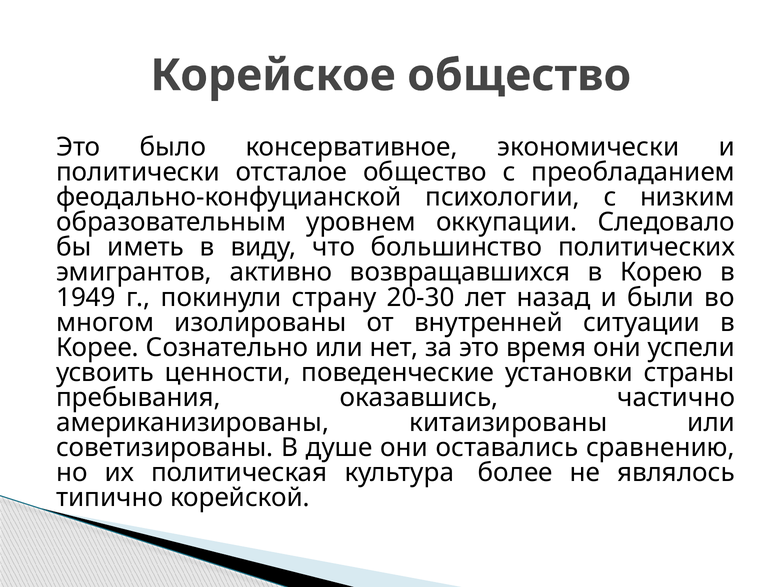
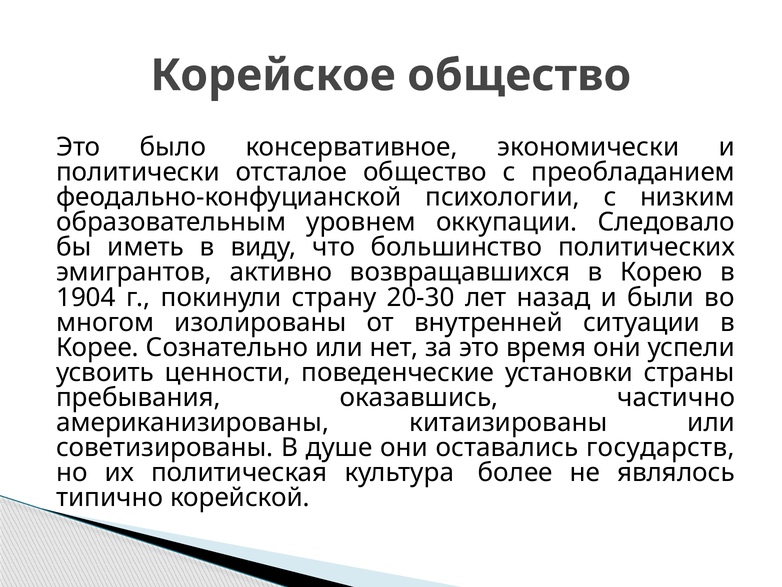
1949: 1949 -> 1904 (86, 297)
сравнению: сравнению -> государств (660, 447)
